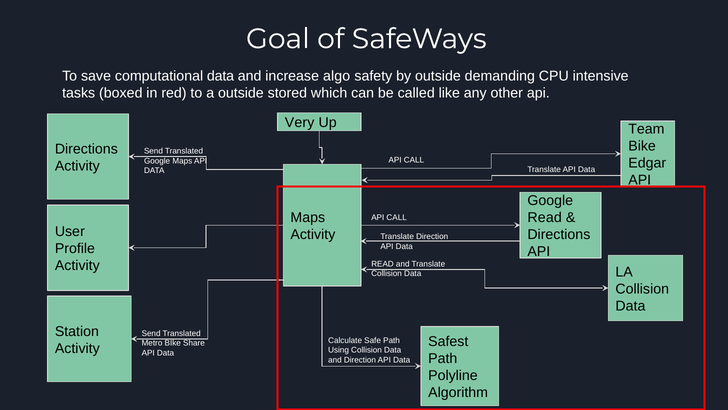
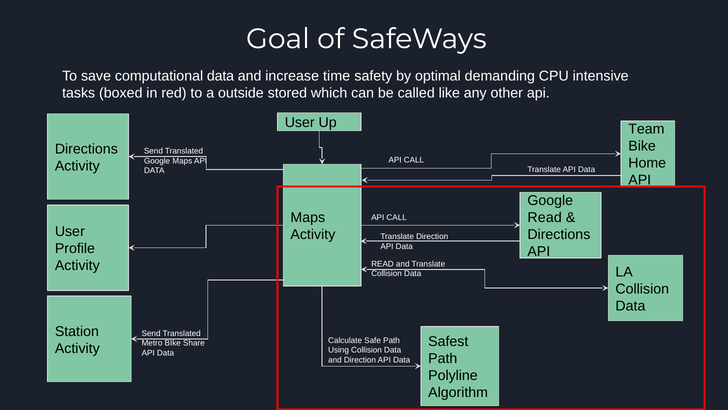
algo: algo -> time (337, 76)
by outside: outside -> optimal (438, 76)
Very: Very -> User (300, 122)
Edgar: Edgar -> Home (647, 163)
